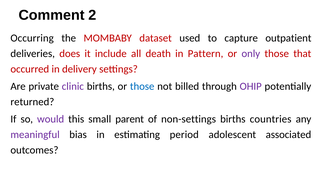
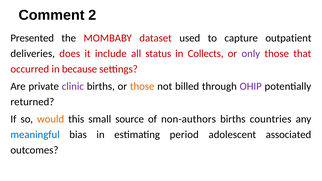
Occurring: Occurring -> Presented (32, 38)
death: death -> status (158, 54)
Pattern: Pattern -> Collects (206, 54)
delivery: delivery -> because (79, 69)
those colour: blue -> orange (142, 86)
would colour: purple -> orange (51, 119)
parent: parent -> source (130, 119)
non-settings: non-settings -> non-authors (189, 119)
meaningful colour: purple -> blue (35, 135)
